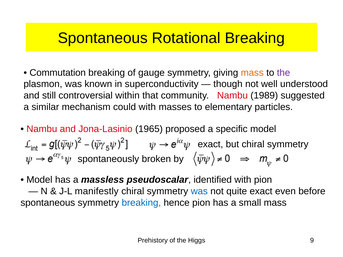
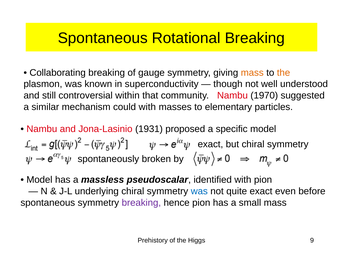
Commutation: Commutation -> Collaborating (58, 73)
the colour: purple -> orange (284, 73)
1989: 1989 -> 1970 (264, 96)
1965: 1965 -> 1931 (149, 129)
manifestly: manifestly -> underlying (97, 191)
breaking colour: blue -> purple (141, 203)
